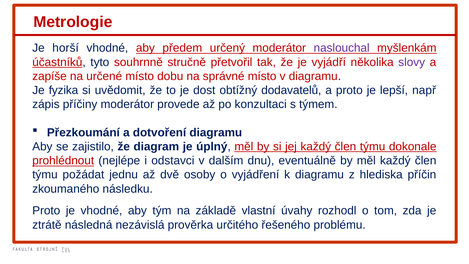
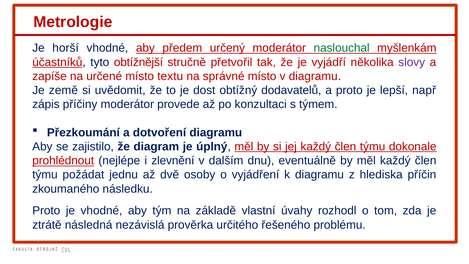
naslouchal colour: purple -> green (342, 48)
souhrnně: souhrnně -> obtížnější (138, 62)
dobu: dobu -> textu (170, 76)
fyzika: fyzika -> země (63, 90)
odstavci: odstavci -> zlevnění (173, 161)
